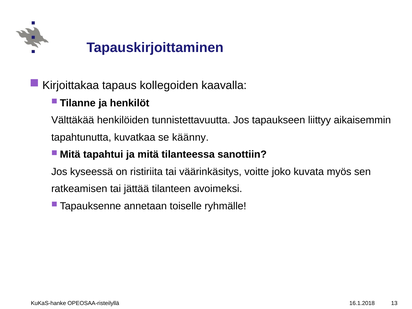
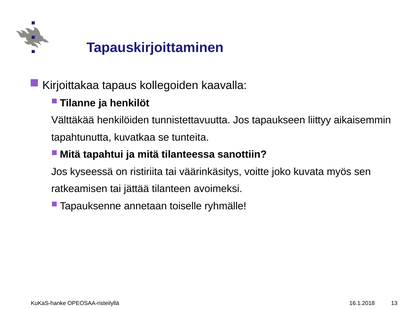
käänny: käänny -> tunteita (190, 137)
